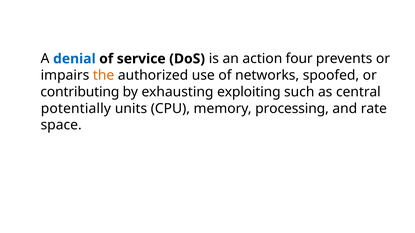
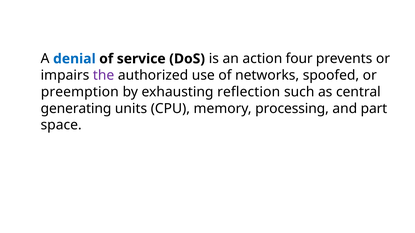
the colour: orange -> purple (104, 75)
contributing: contributing -> preemption (80, 92)
exploiting: exploiting -> reflection (249, 92)
potentially: potentially -> generating (76, 109)
rate: rate -> part (374, 109)
